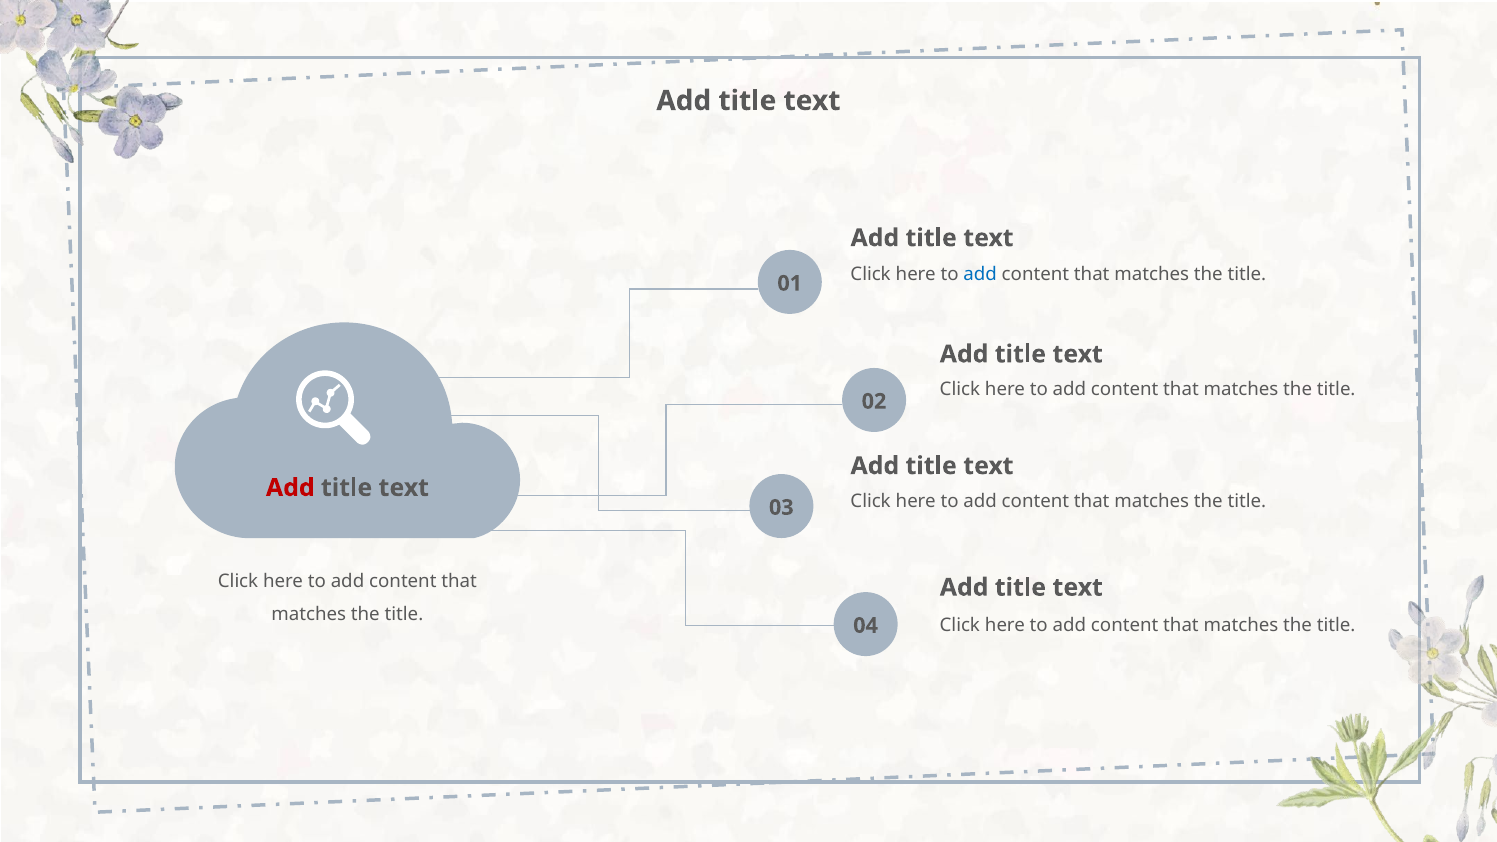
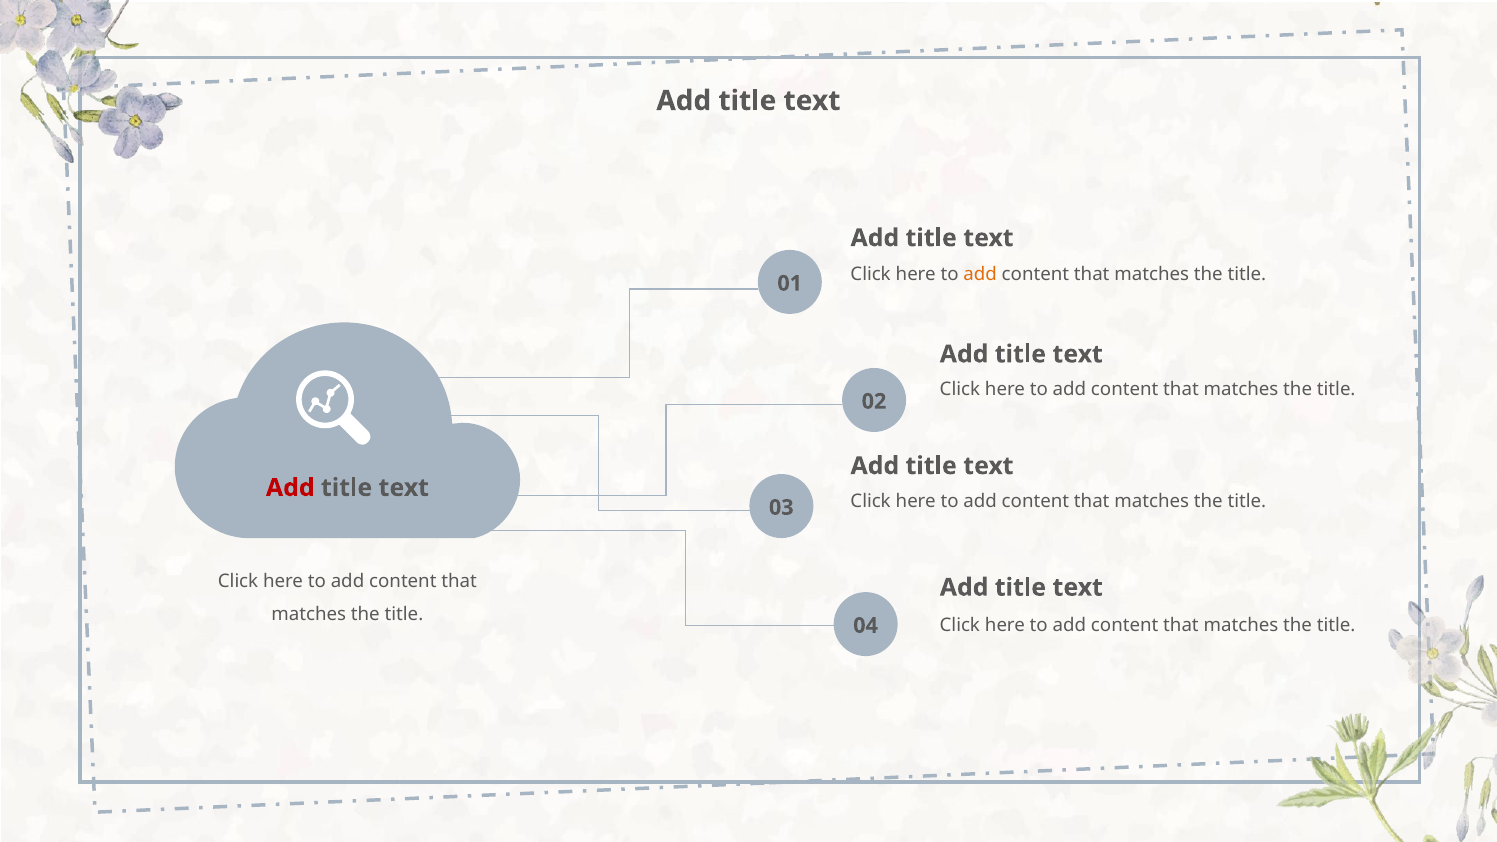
add colour: blue -> orange (980, 274)
